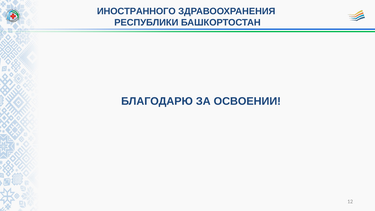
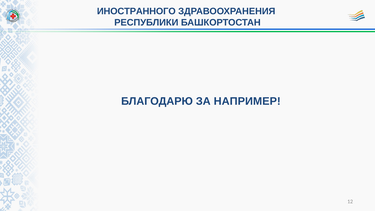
ОСВОЕНИИ: ОСВОЕНИИ -> НАПРИМЕР (247, 101)
